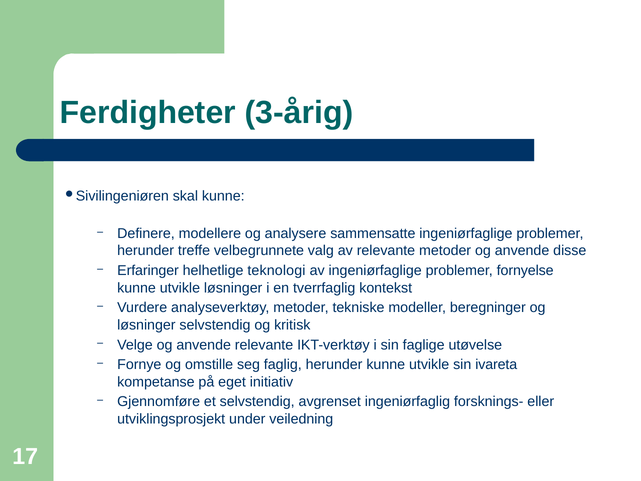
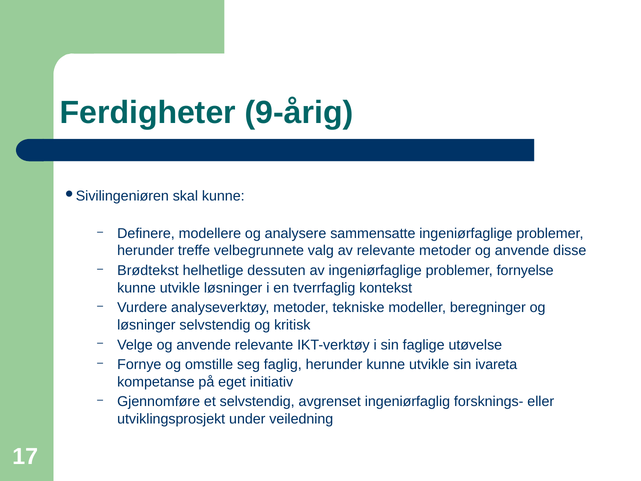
3-årig: 3-årig -> 9-årig (299, 113)
Erfaringer: Erfaringer -> Brødtekst (148, 271)
teknologi: teknologi -> dessuten (276, 271)
